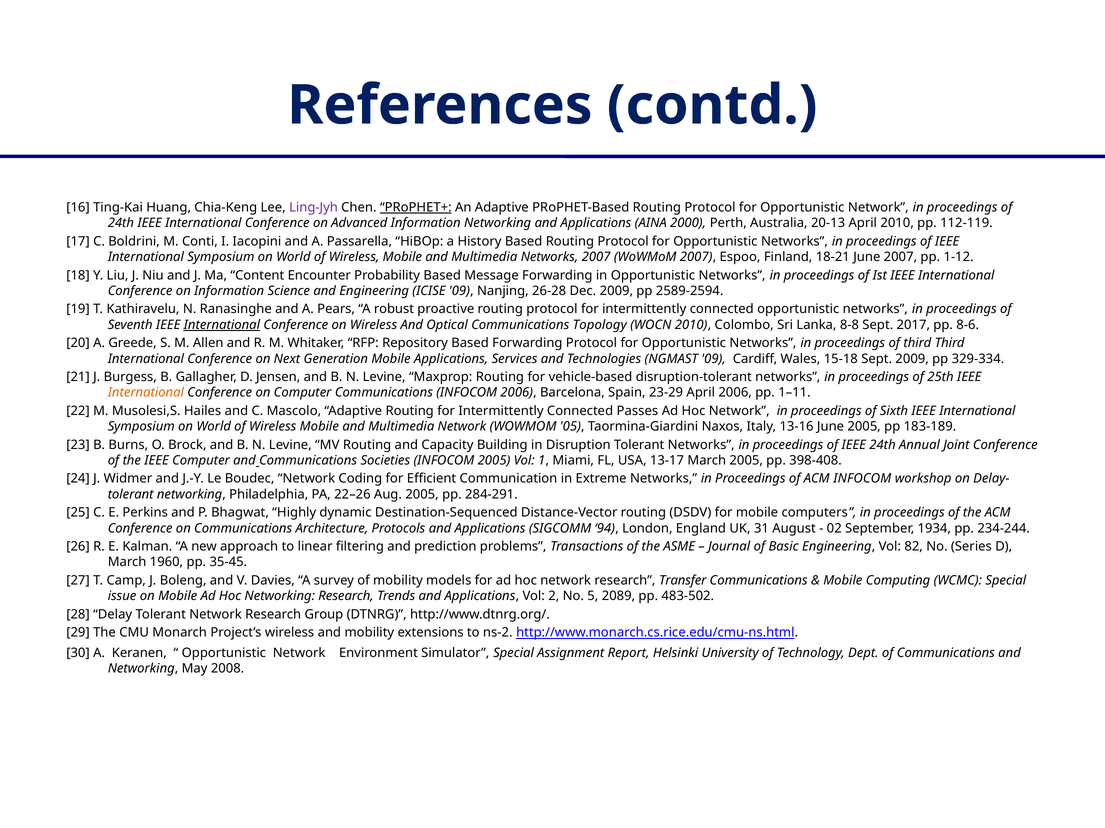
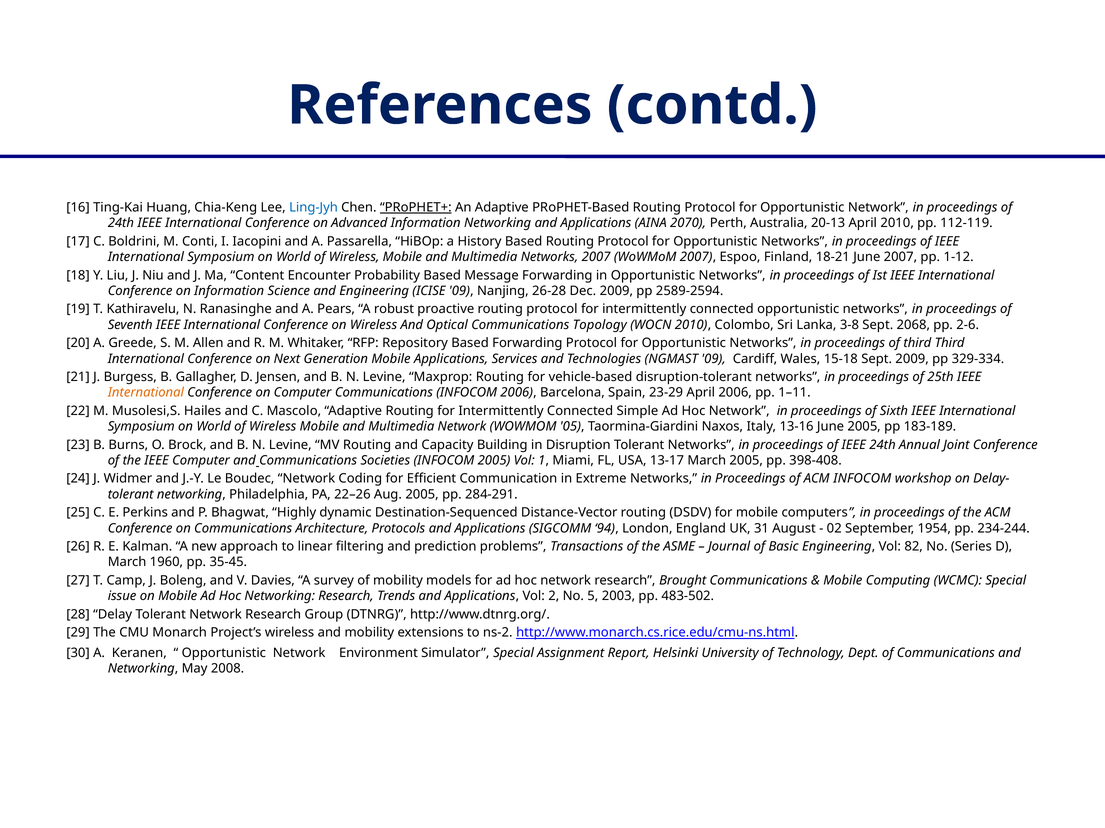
Ling-Jyh colour: purple -> blue (314, 208)
2000: 2000 -> 2070 (688, 223)
International underline: present -> none (222, 325)
8-8: 8-8 -> 3-8 (849, 325)
2017: 2017 -> 2068 (913, 325)
8-6: 8-6 -> 2-6 (968, 325)
Passes: Passes -> Simple (637, 411)
1934: 1934 -> 1954 (934, 529)
Transfer: Transfer -> Brought (683, 581)
2089: 2089 -> 2003 (618, 597)
